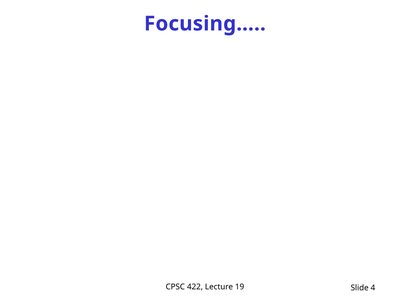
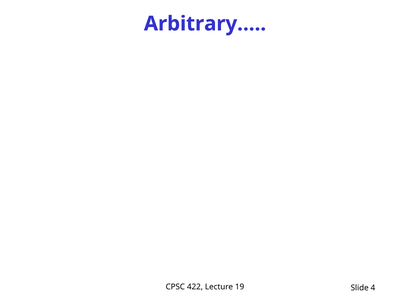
Focusing…: Focusing… -> Arbitrary… (205, 24)
